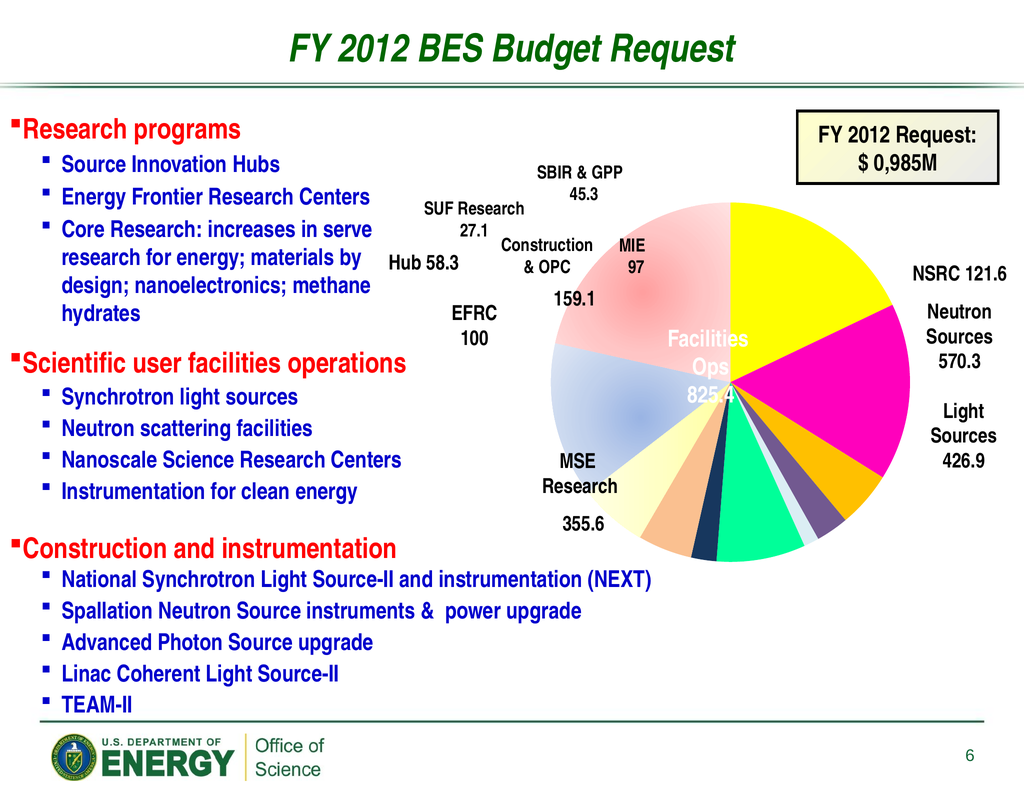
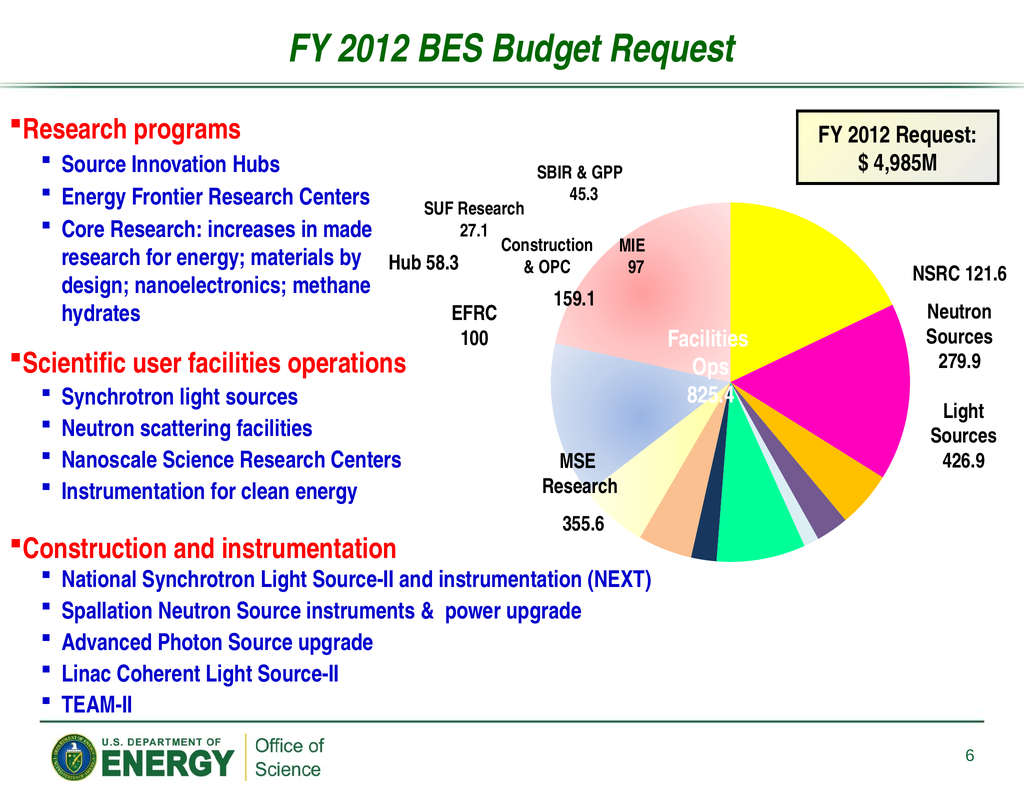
0,985M: 0,985M -> 4,985M (906, 163)
serve: serve -> made (348, 229)
570.3: 570.3 -> 279.9 (960, 361)
